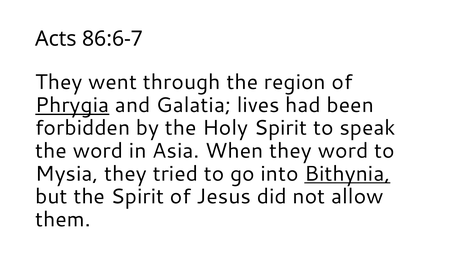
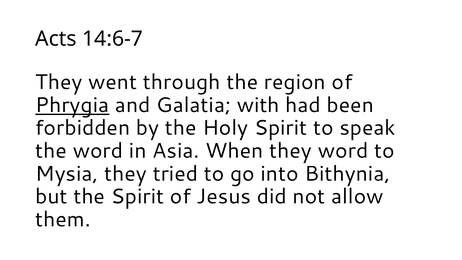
86:6-7: 86:6-7 -> 14:6-7 (113, 39)
lives: lives -> with (258, 105)
Bithynia underline: present -> none (347, 174)
